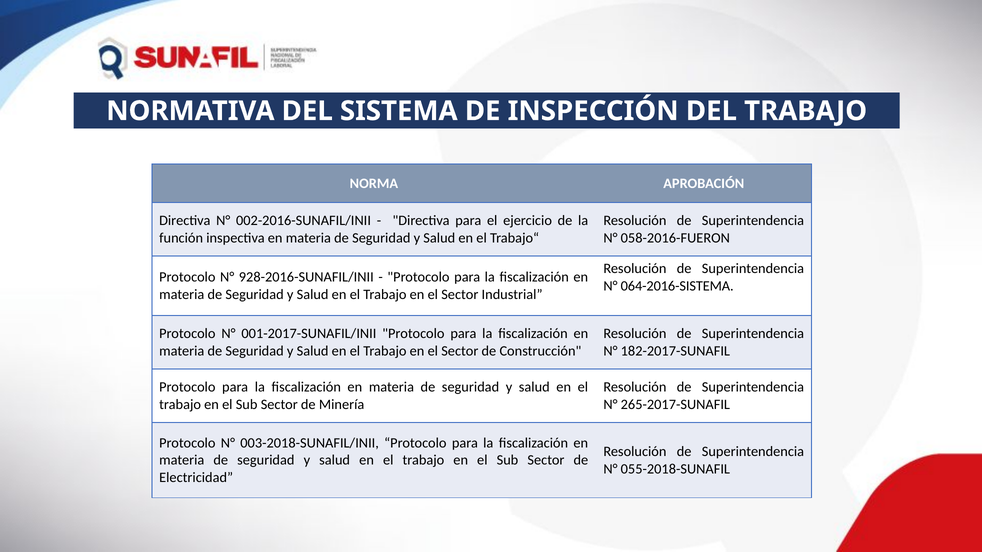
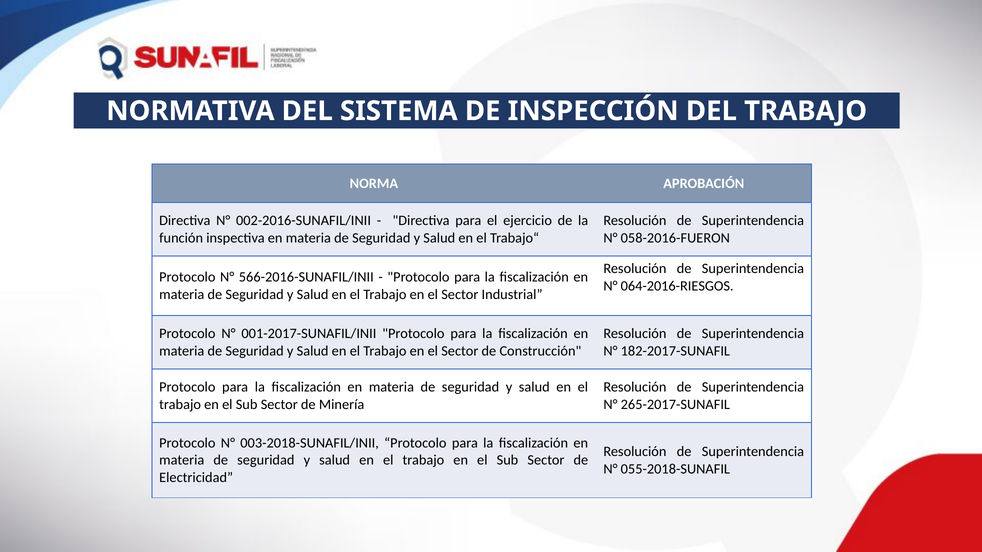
928-2016-SUNAFIL/INII: 928-2016-SUNAFIL/INII -> 566-2016-SUNAFIL/INII (306, 277)
064-2016-SISTEMA: 064-2016-SISTEMA -> 064-2016-RIESGOS (677, 286)
